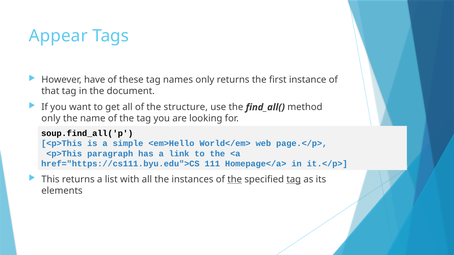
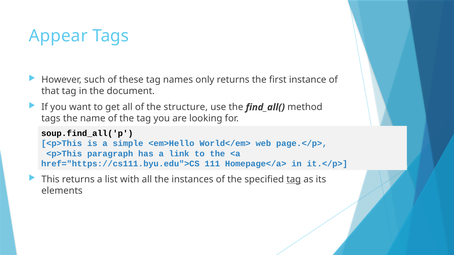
have: have -> such (95, 80)
only: only -> tags (51, 119)
the underline: present -> none (235, 180)
